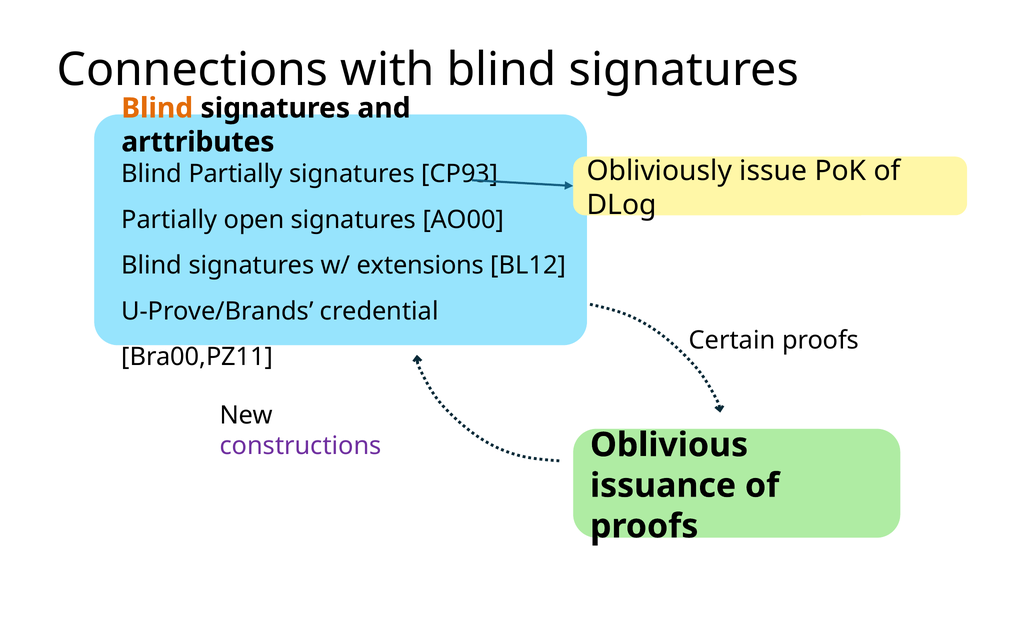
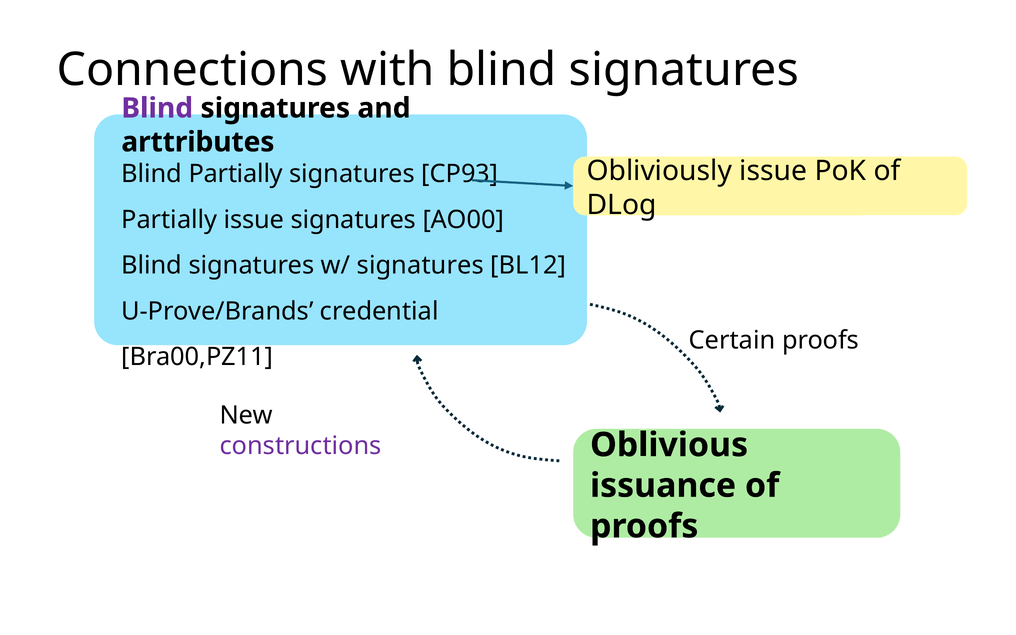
Blind colour: orange -> purple (157, 108)
Partially open: open -> issue (254, 220)
w/ extensions: extensions -> signatures (420, 265)
